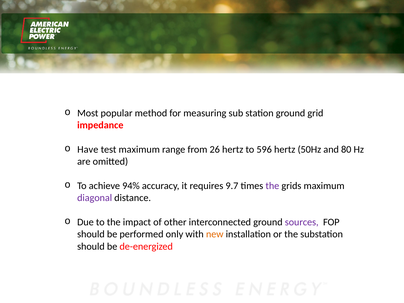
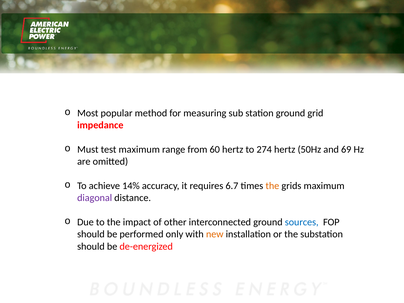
Have: Have -> Must (88, 149)
26: 26 -> 60 (215, 149)
596: 596 -> 274 (264, 149)
80: 80 -> 69 (346, 149)
94%: 94% -> 14% (131, 186)
9.7: 9.7 -> 6.7 (232, 186)
the colour: purple -> orange (272, 186)
sources colour: purple -> blue (302, 222)
